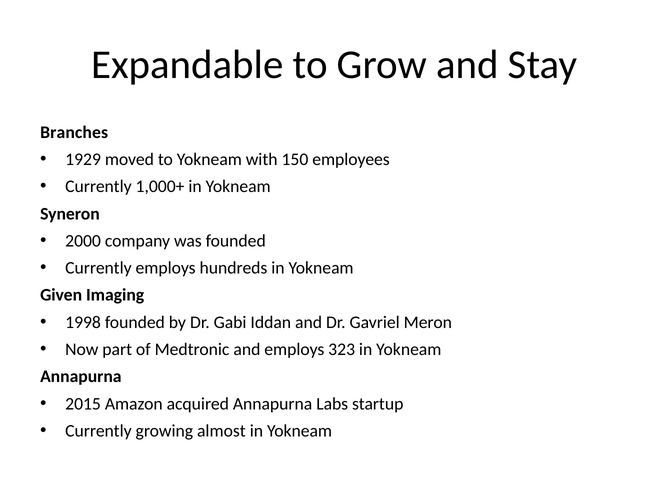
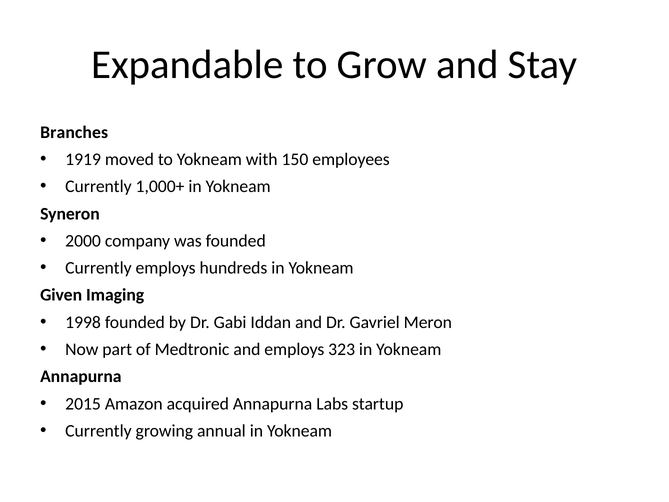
1929: 1929 -> 1919 (83, 159)
almost: almost -> annual (221, 431)
